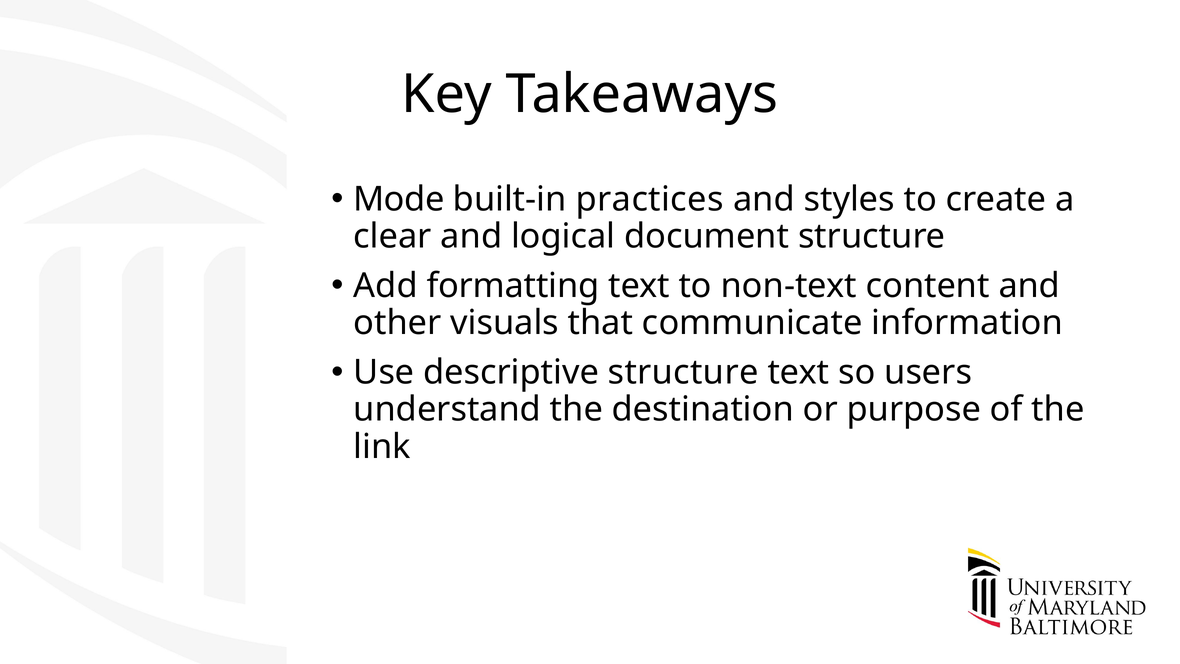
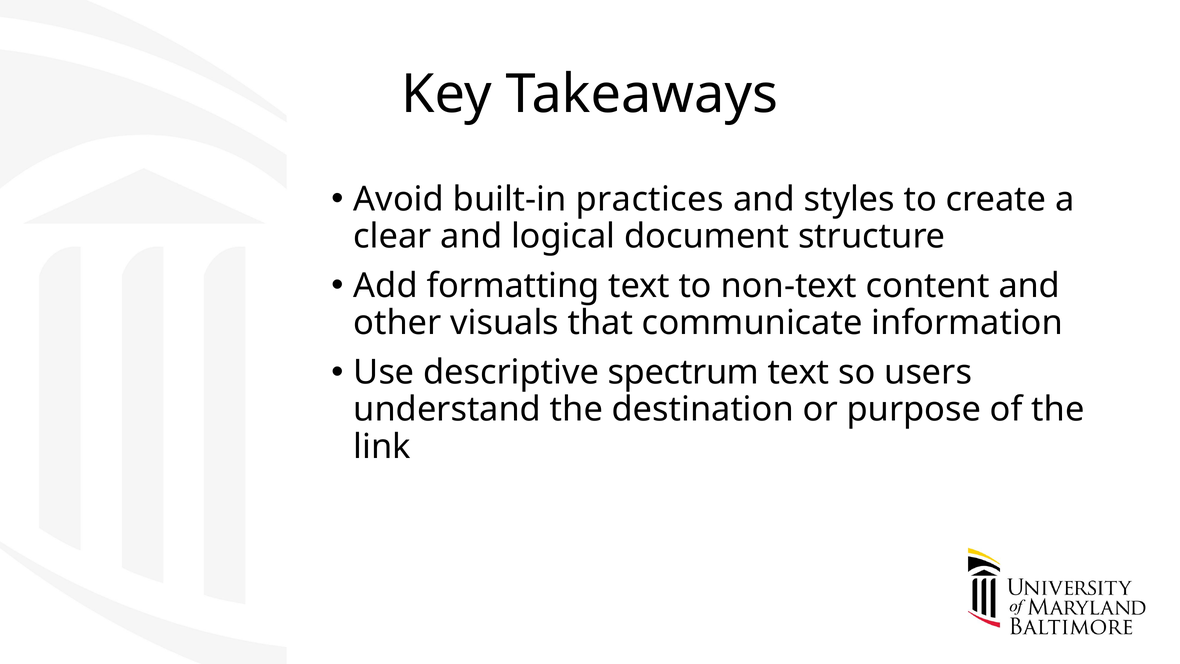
Mode: Mode -> Avoid (399, 199)
descriptive structure: structure -> spectrum (683, 372)
